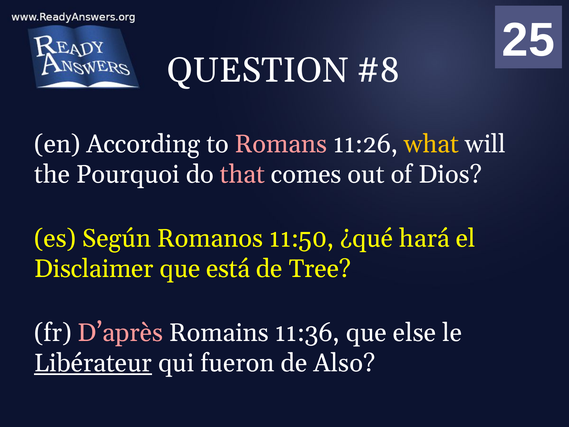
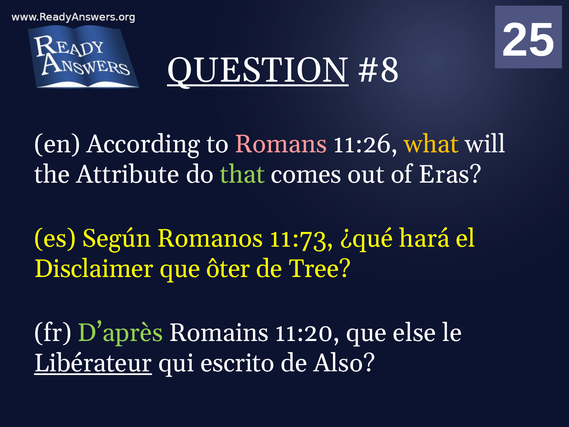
QUESTION underline: none -> present (258, 70)
Pourquoi: Pourquoi -> Attribute (128, 174)
that colour: pink -> light green (242, 174)
Dios: Dios -> Eras (450, 174)
11:50: 11:50 -> 11:73 (302, 238)
está: está -> ôter (228, 269)
D’après colour: pink -> light green (120, 333)
11:36: 11:36 -> 11:20 (307, 333)
fueron: fueron -> escrito (237, 363)
